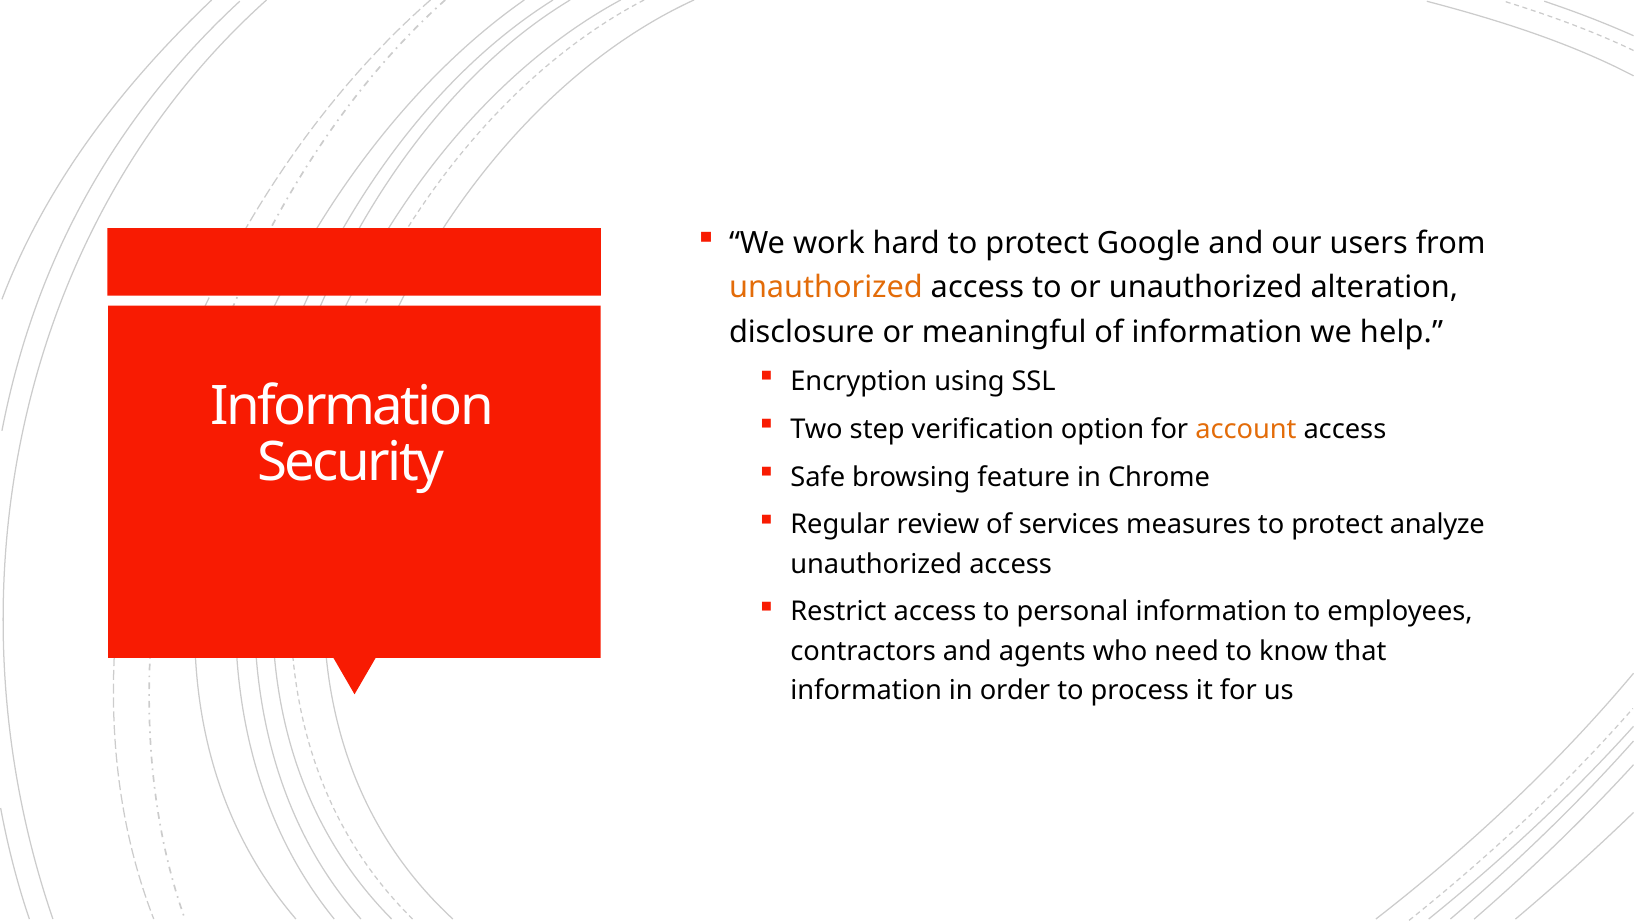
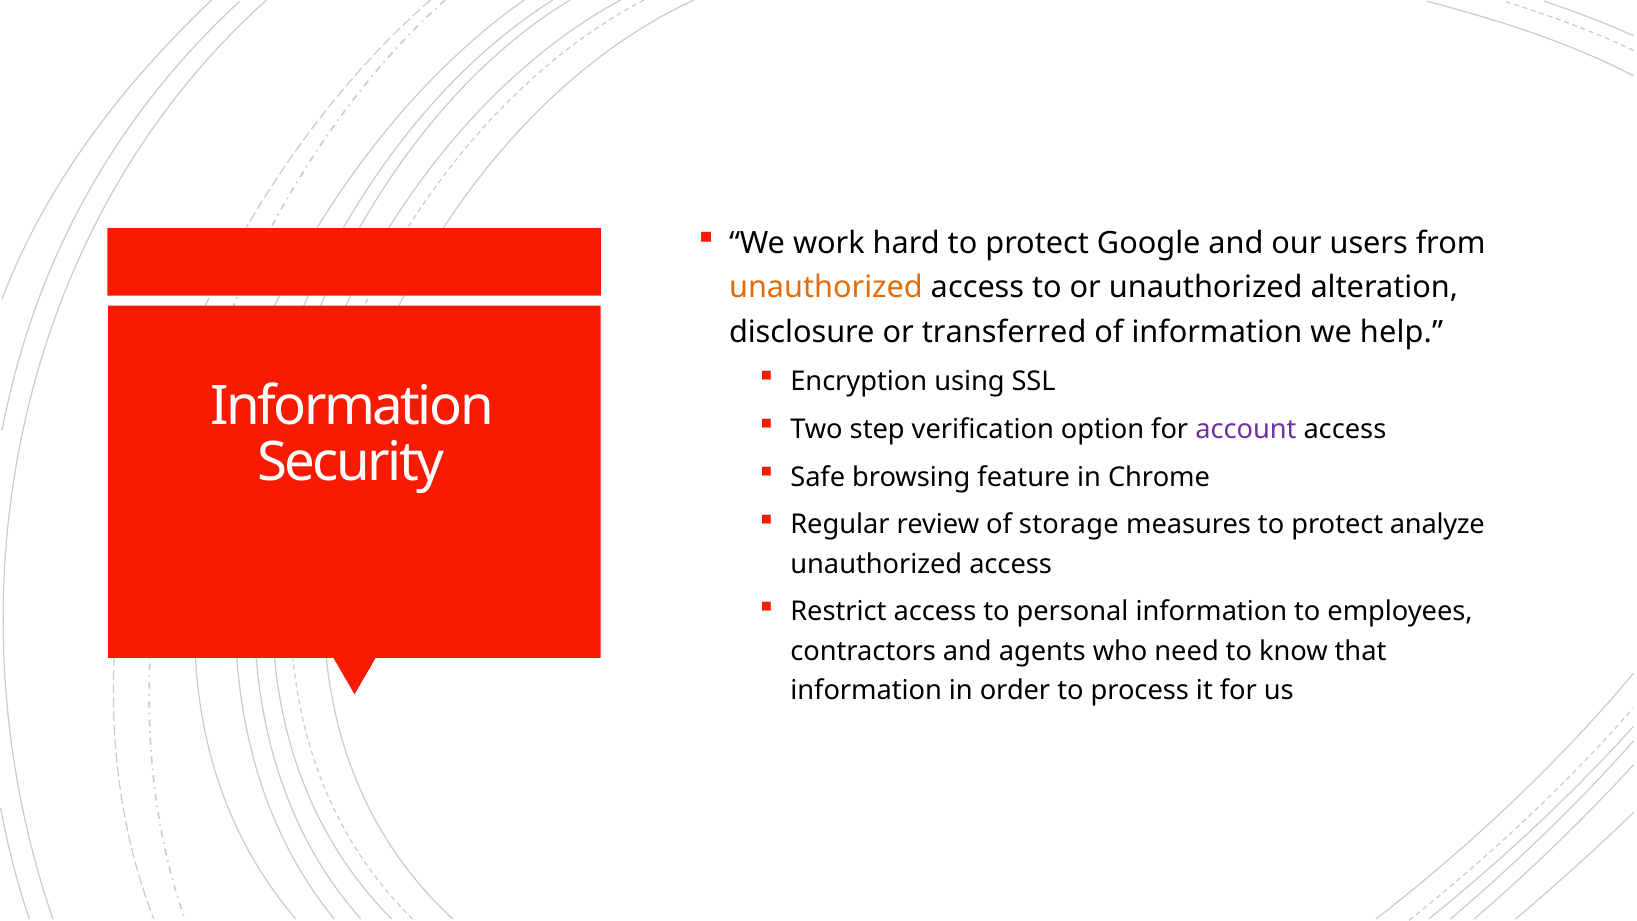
meaningful: meaningful -> transferred (1004, 332)
account colour: orange -> purple (1246, 429)
services: services -> storage (1069, 525)
